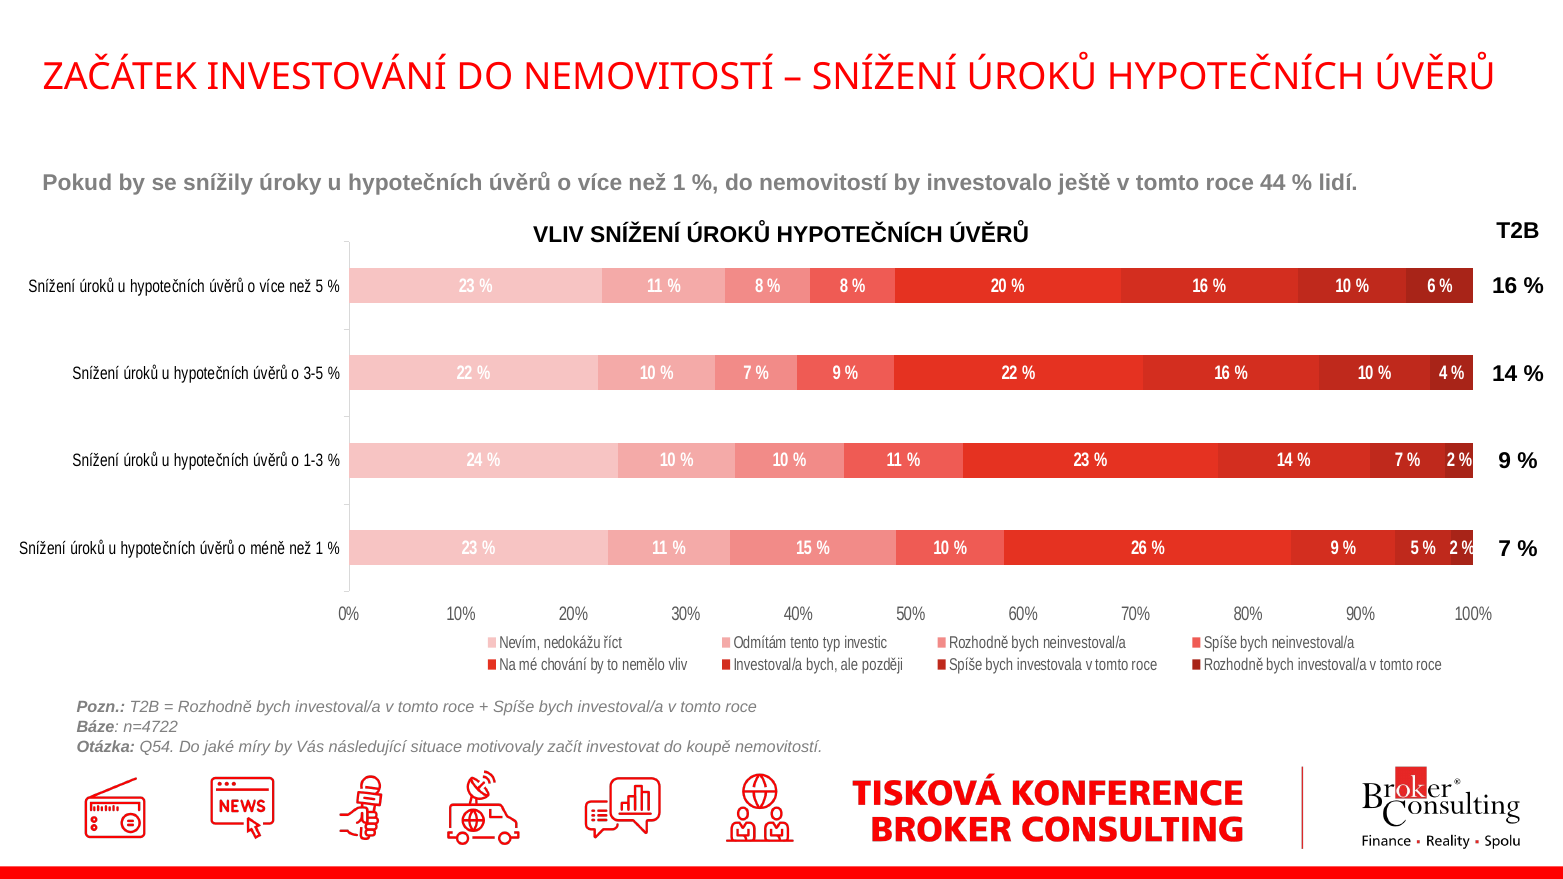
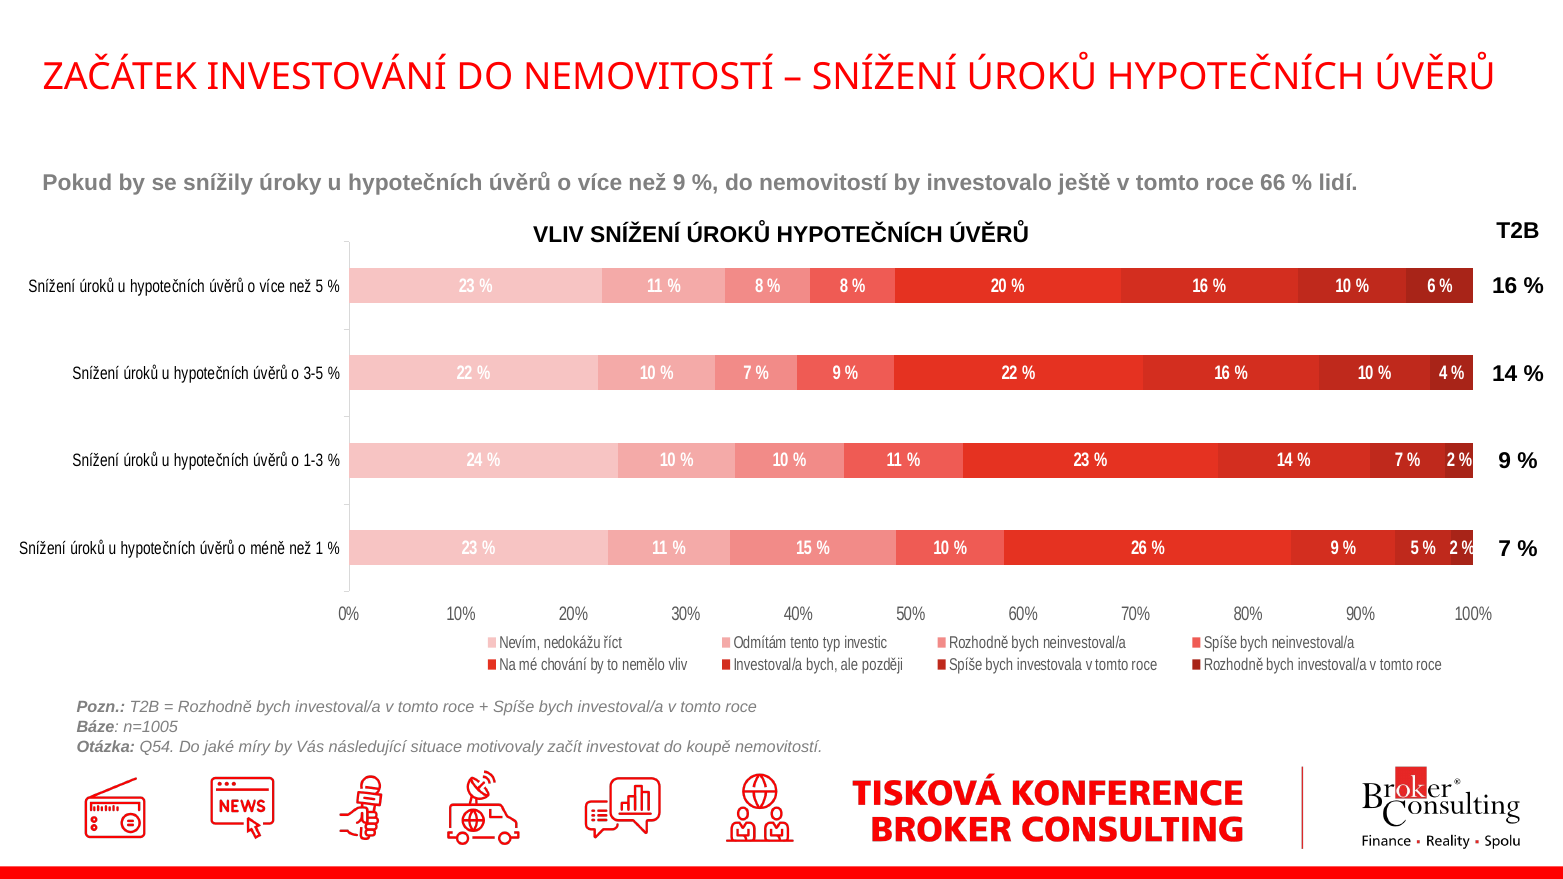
více než 1: 1 -> 9 (679, 183)
44: 44 -> 66 (1273, 183)
n=4722: n=4722 -> n=1005 (151, 727)
